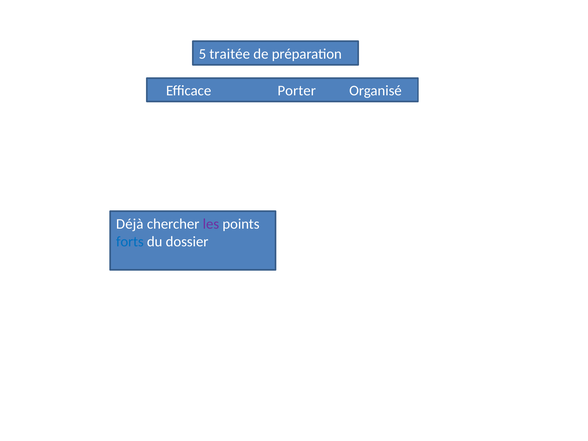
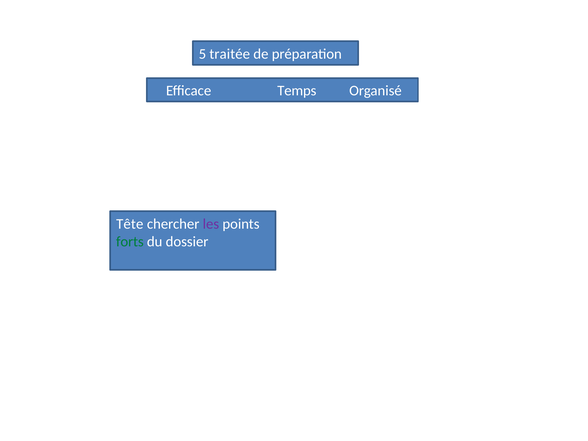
Porter: Porter -> Temps (297, 91)
Déjà: Déjà -> Tête (130, 224)
forts colour: blue -> green (130, 242)
